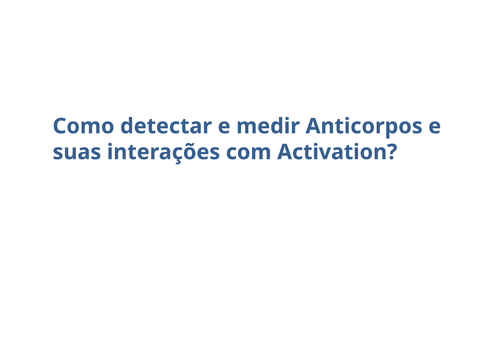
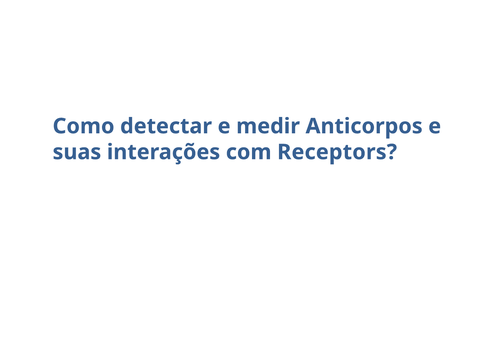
Activation: Activation -> Receptors (337, 152)
